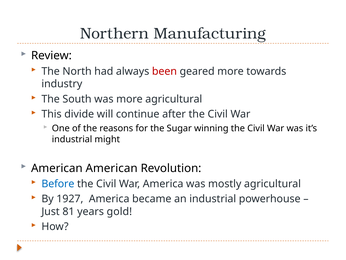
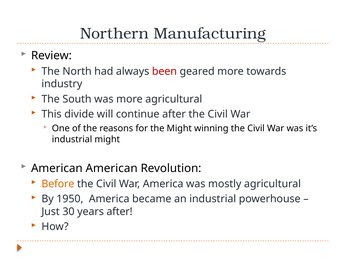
the Sugar: Sugar -> Might (179, 128)
Before colour: blue -> orange (58, 183)
1927: 1927 -> 1950 (70, 199)
81: 81 -> 30 (68, 211)
years gold: gold -> after (119, 211)
